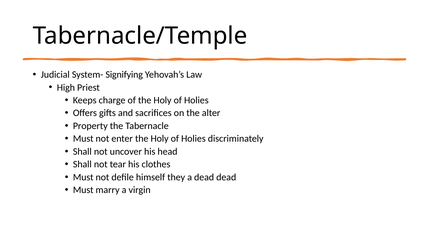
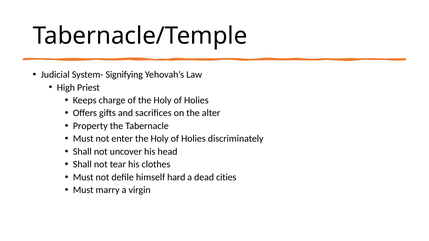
they: they -> hard (176, 177)
dead dead: dead -> cities (226, 177)
